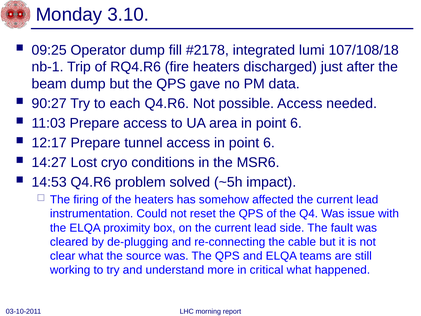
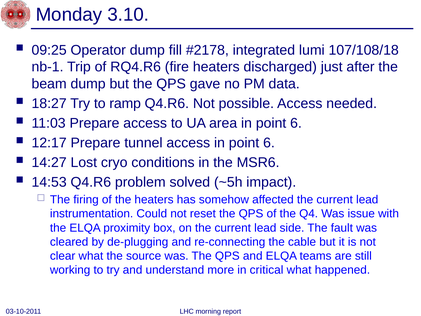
90:27: 90:27 -> 18:27 (49, 103)
each: each -> ramp (125, 103)
